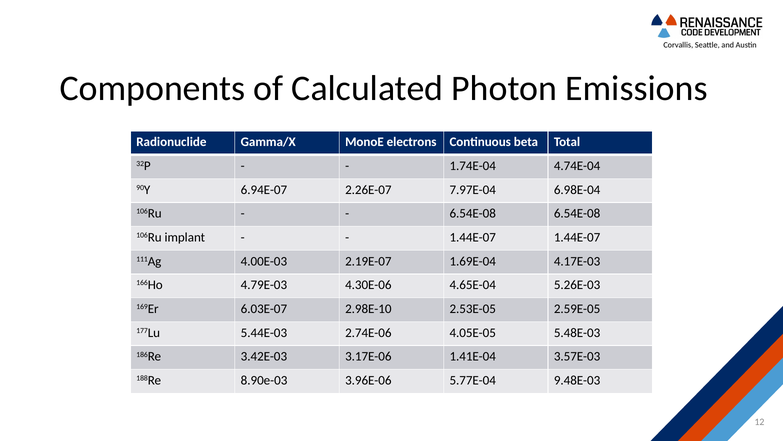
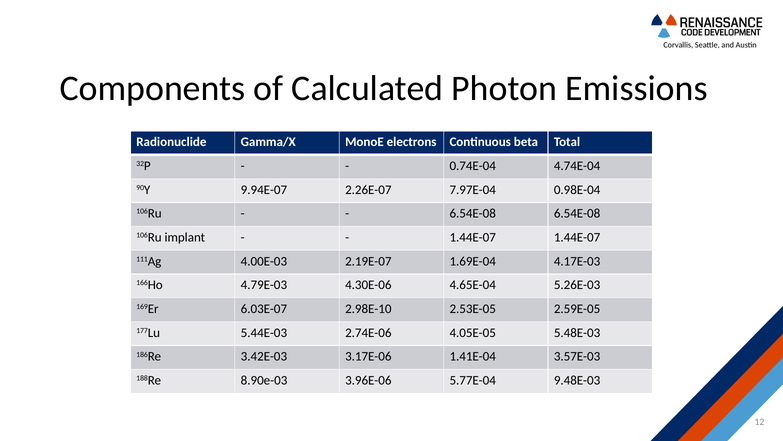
1.74E-04: 1.74E-04 -> 0.74E-04 (473, 166)
6.94E-07: 6.94E-07 -> 9.94E-07 (264, 189)
6.98E-04: 6.98E-04 -> 0.98E-04 (577, 189)
